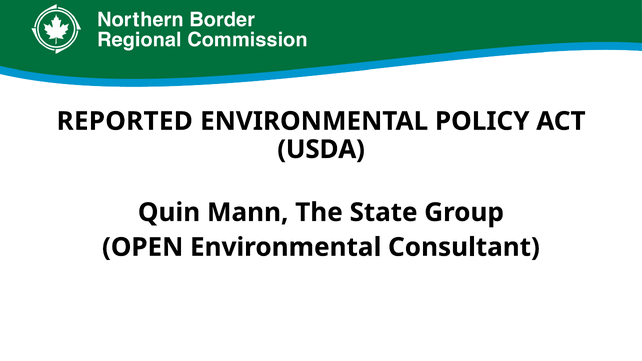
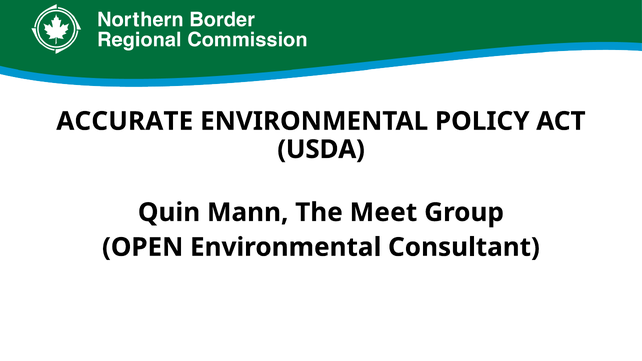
REPORTED: REPORTED -> ACCURATE (125, 121)
State: State -> Meet (383, 212)
